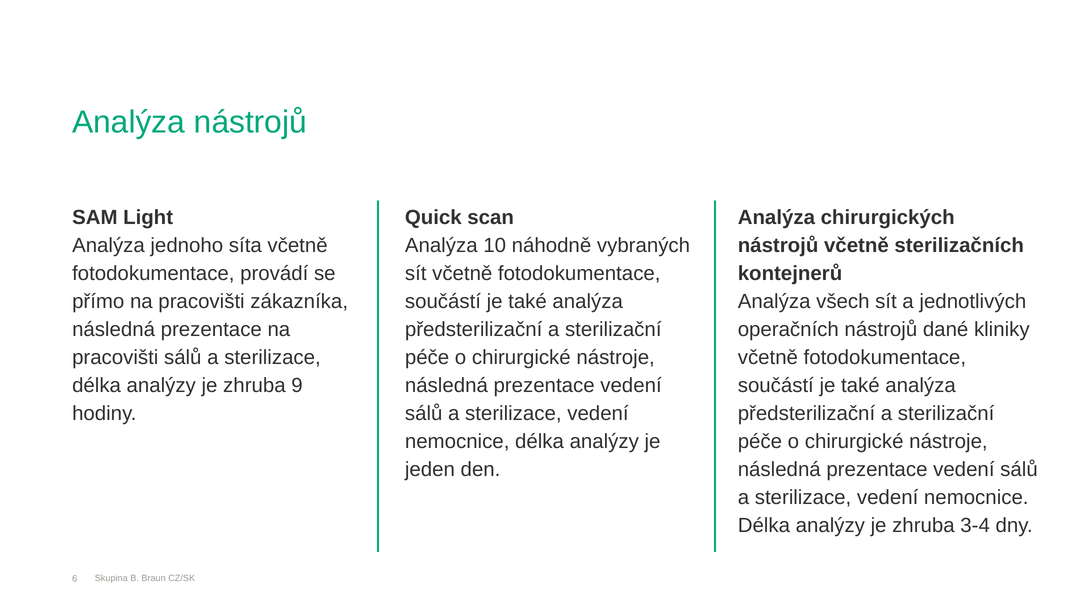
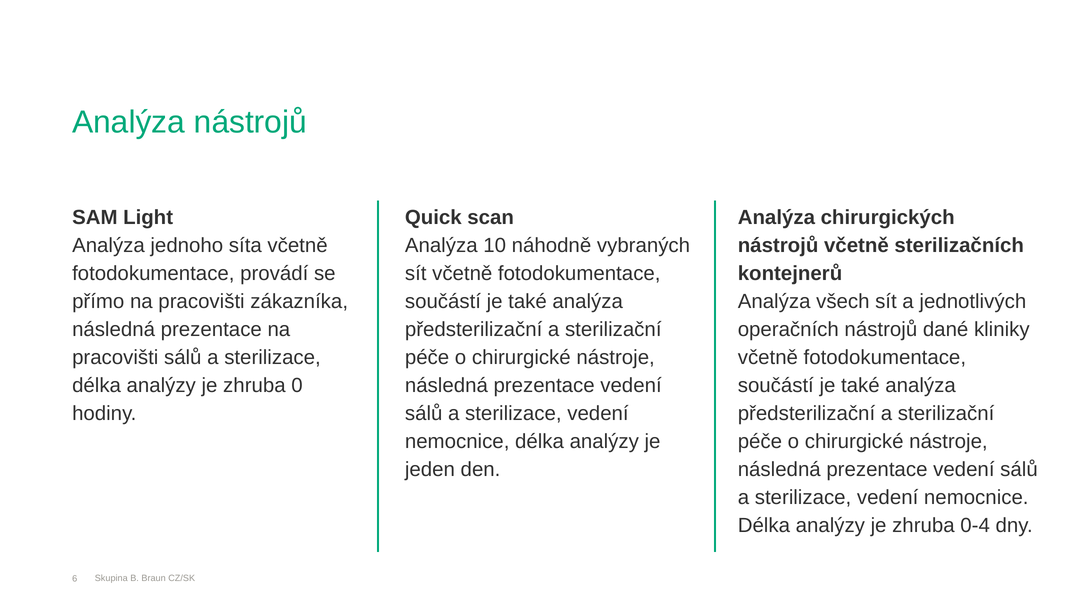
9: 9 -> 0 (297, 385)
3-4: 3-4 -> 0-4 (975, 525)
